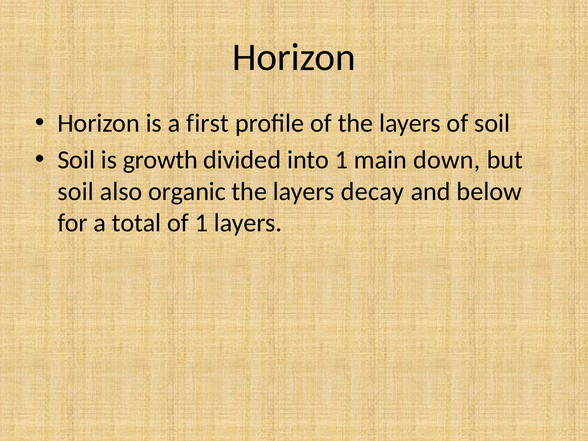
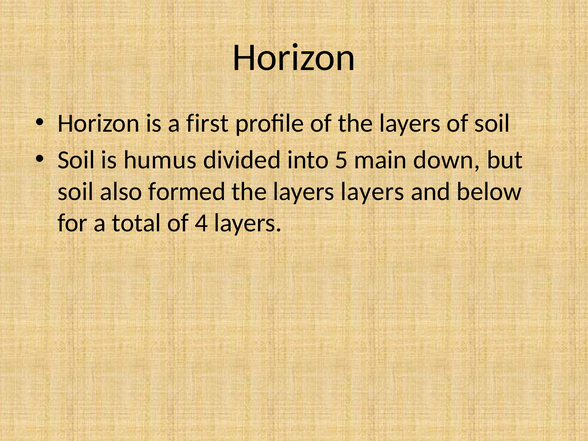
growth: growth -> humus (160, 160)
into 1: 1 -> 5 (341, 160)
organic: organic -> formed (187, 191)
layers decay: decay -> layers (372, 191)
of 1: 1 -> 4 (201, 223)
